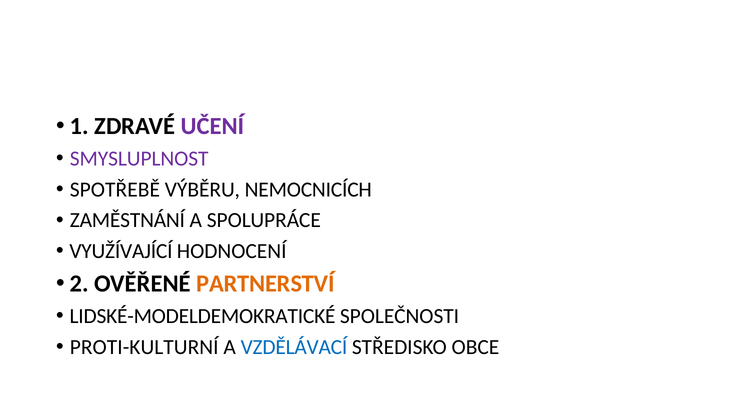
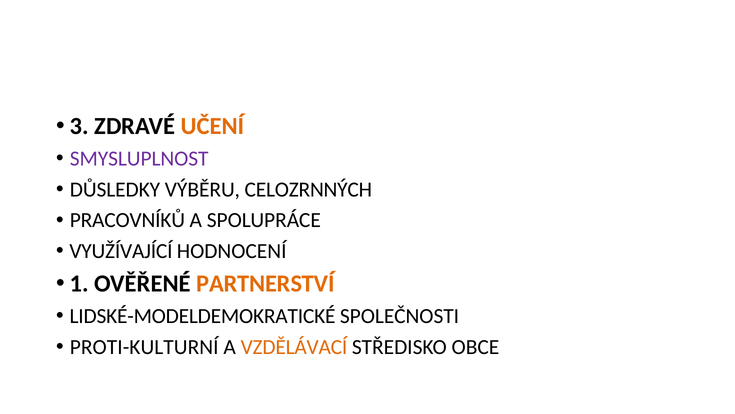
1: 1 -> 3 (79, 126)
UČENÍ colour: purple -> orange (213, 126)
SPOTŘEBĚ: SPOTŘEBĚ -> DŮSLEDKY (115, 189)
NEMOCNICÍCH: NEMOCNICÍCH -> CELOZRNNÝCH (308, 189)
ZAMĚSTNÁNÍ: ZAMĚSTNÁNÍ -> PRACOVNÍKŮ (127, 220)
2: 2 -> 1 (79, 283)
VZDĚLÁVACÍ colour: blue -> orange (294, 347)
